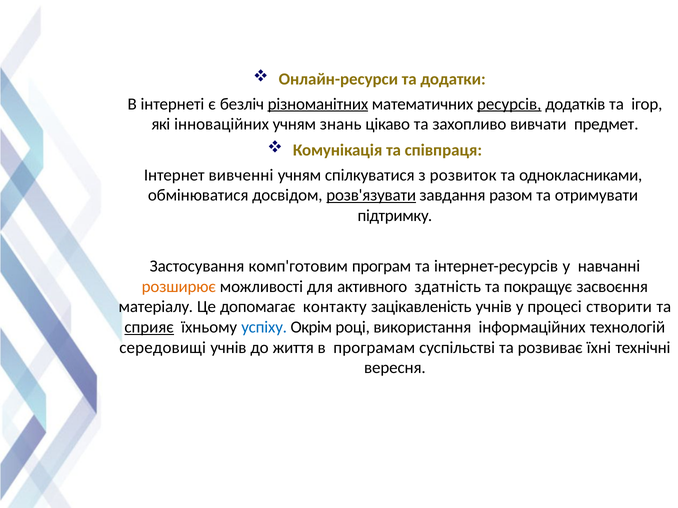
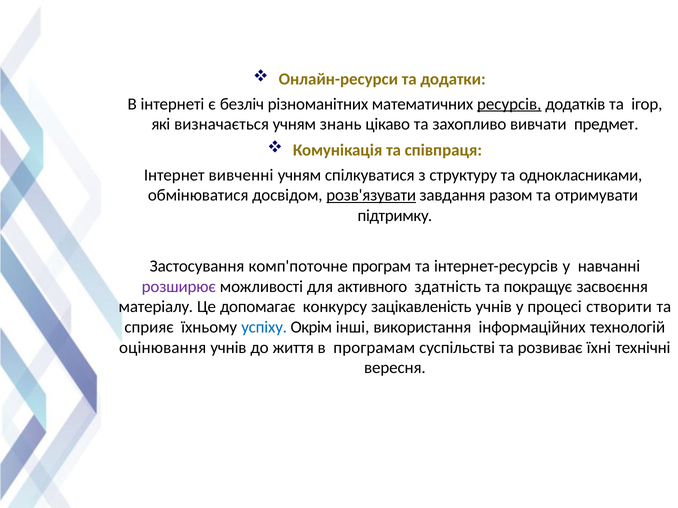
різноманітних underline: present -> none (318, 104)
інноваційних: інноваційних -> визначається (222, 124)
розвиток: розвиток -> структуру (463, 175)
комп'готовим: комп'готовим -> комп'поточне (298, 266)
розширює colour: orange -> purple (179, 287)
контакту: контакту -> конкурсу (335, 307)
сприяє underline: present -> none (149, 327)
році: році -> інші (353, 327)
середовищі: середовищі -> оцінювання (163, 348)
